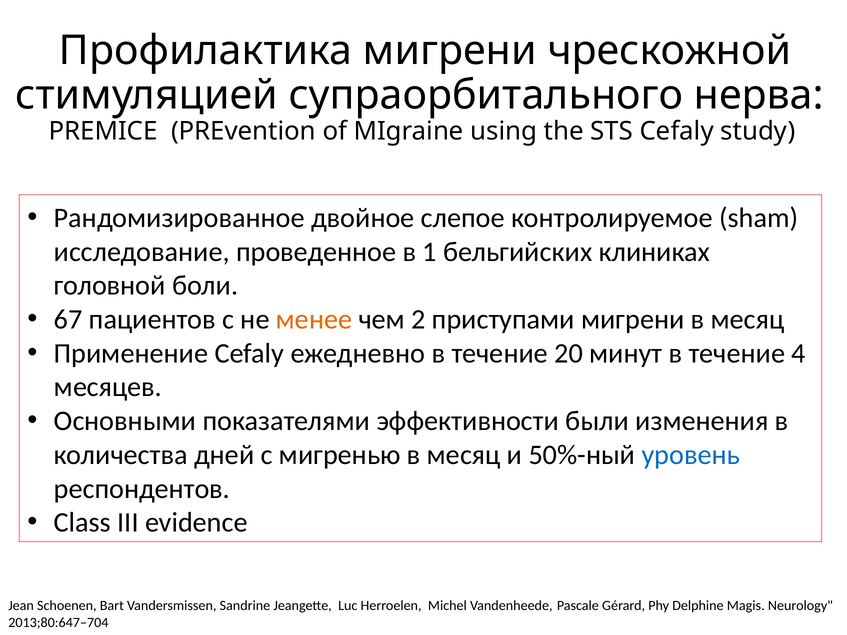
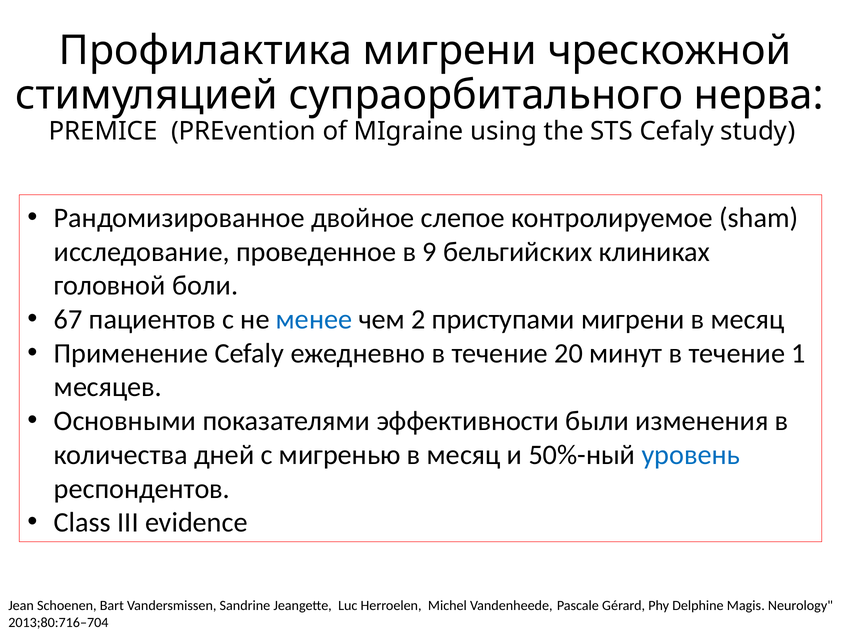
1: 1 -> 9 (430, 252)
менее colour: orange -> blue (314, 320)
4: 4 -> 1 (799, 353)
2013;80:647–704: 2013;80:647–704 -> 2013;80:716–704 (58, 623)
